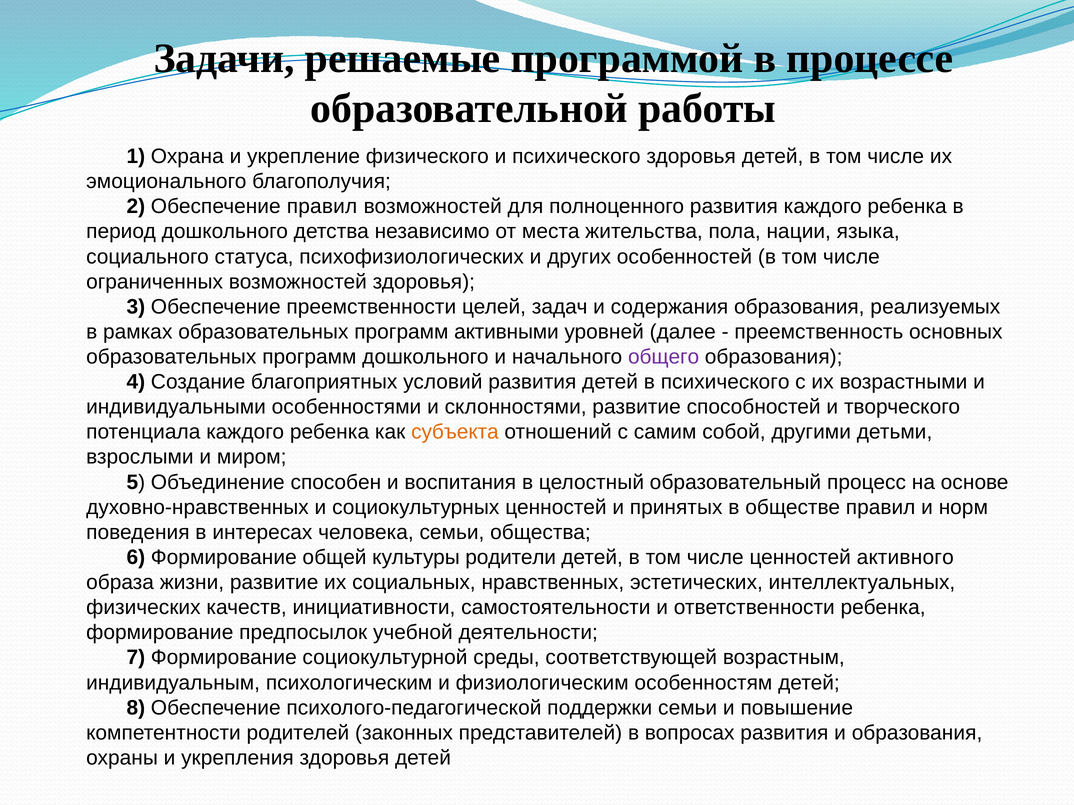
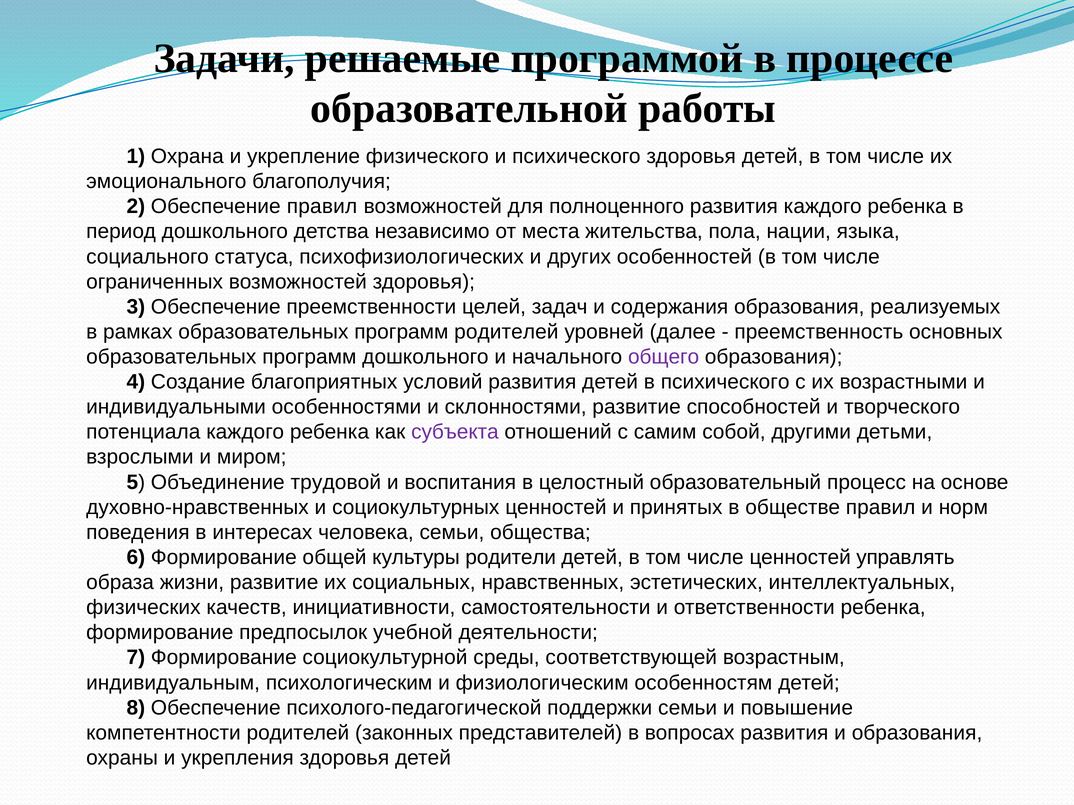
программ активными: активными -> родителей (506, 332)
субъекта colour: orange -> purple (455, 432)
способен: способен -> трудовой (336, 482)
активного: активного -> управлять (905, 558)
